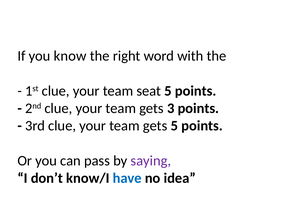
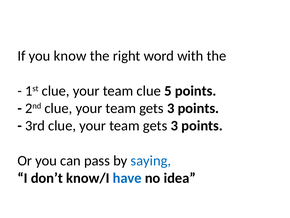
team seat: seat -> clue (149, 91)
5: 5 -> 3 (174, 125)
saying colour: purple -> blue (151, 160)
